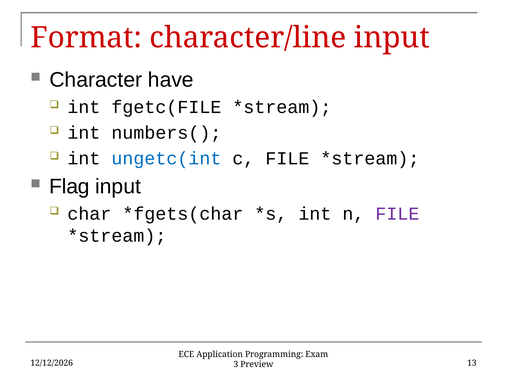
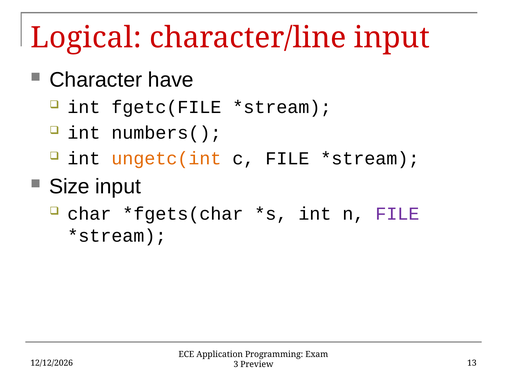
Format: Format -> Logical (86, 38)
ungetc(int colour: blue -> orange (166, 159)
Flag: Flag -> Size (69, 187)
